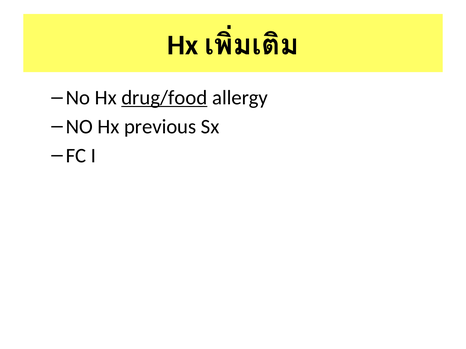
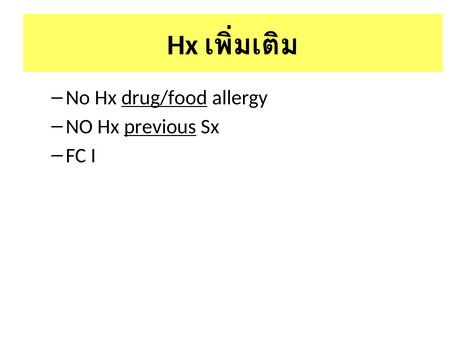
previous underline: none -> present (160, 127)
